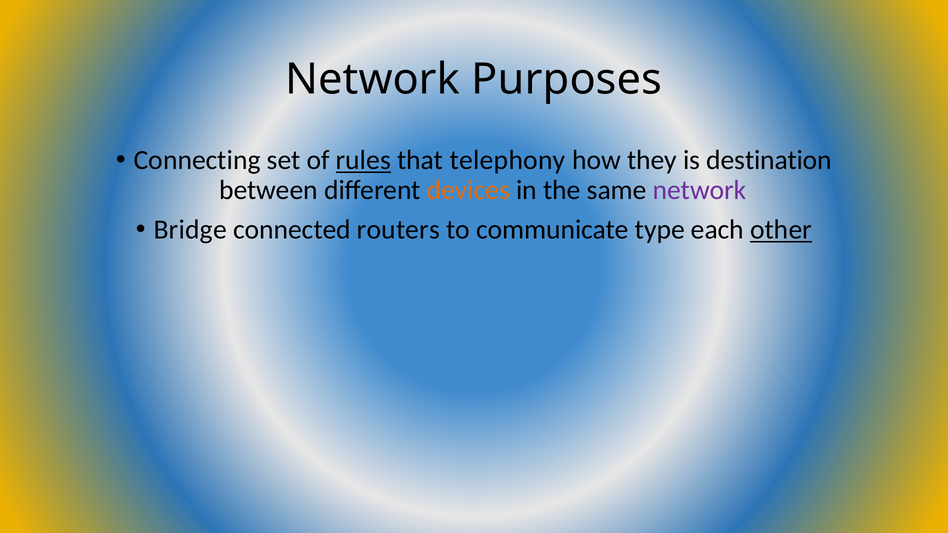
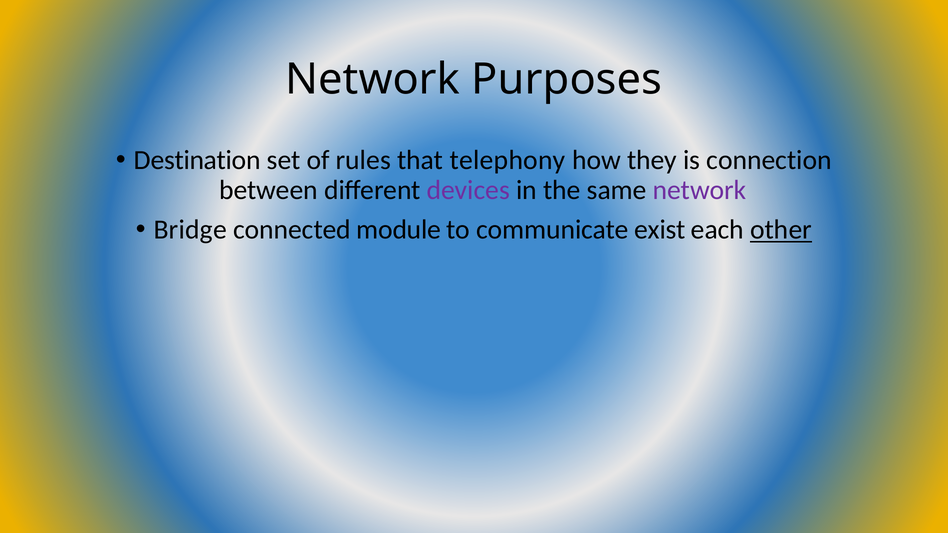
Connecting: Connecting -> Destination (197, 160)
rules underline: present -> none (363, 160)
destination: destination -> connection (769, 160)
devices colour: orange -> purple (468, 190)
routers: routers -> module (399, 230)
type: type -> exist (660, 230)
